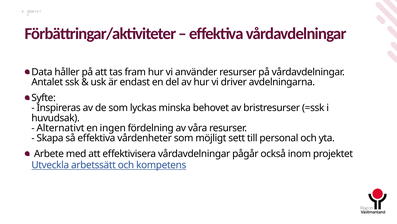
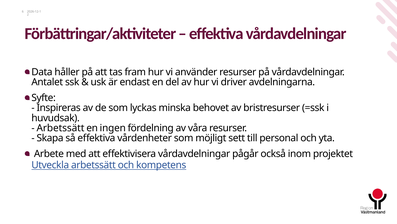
Alternativt: Alternativt -> Arbetssätt (60, 128)
